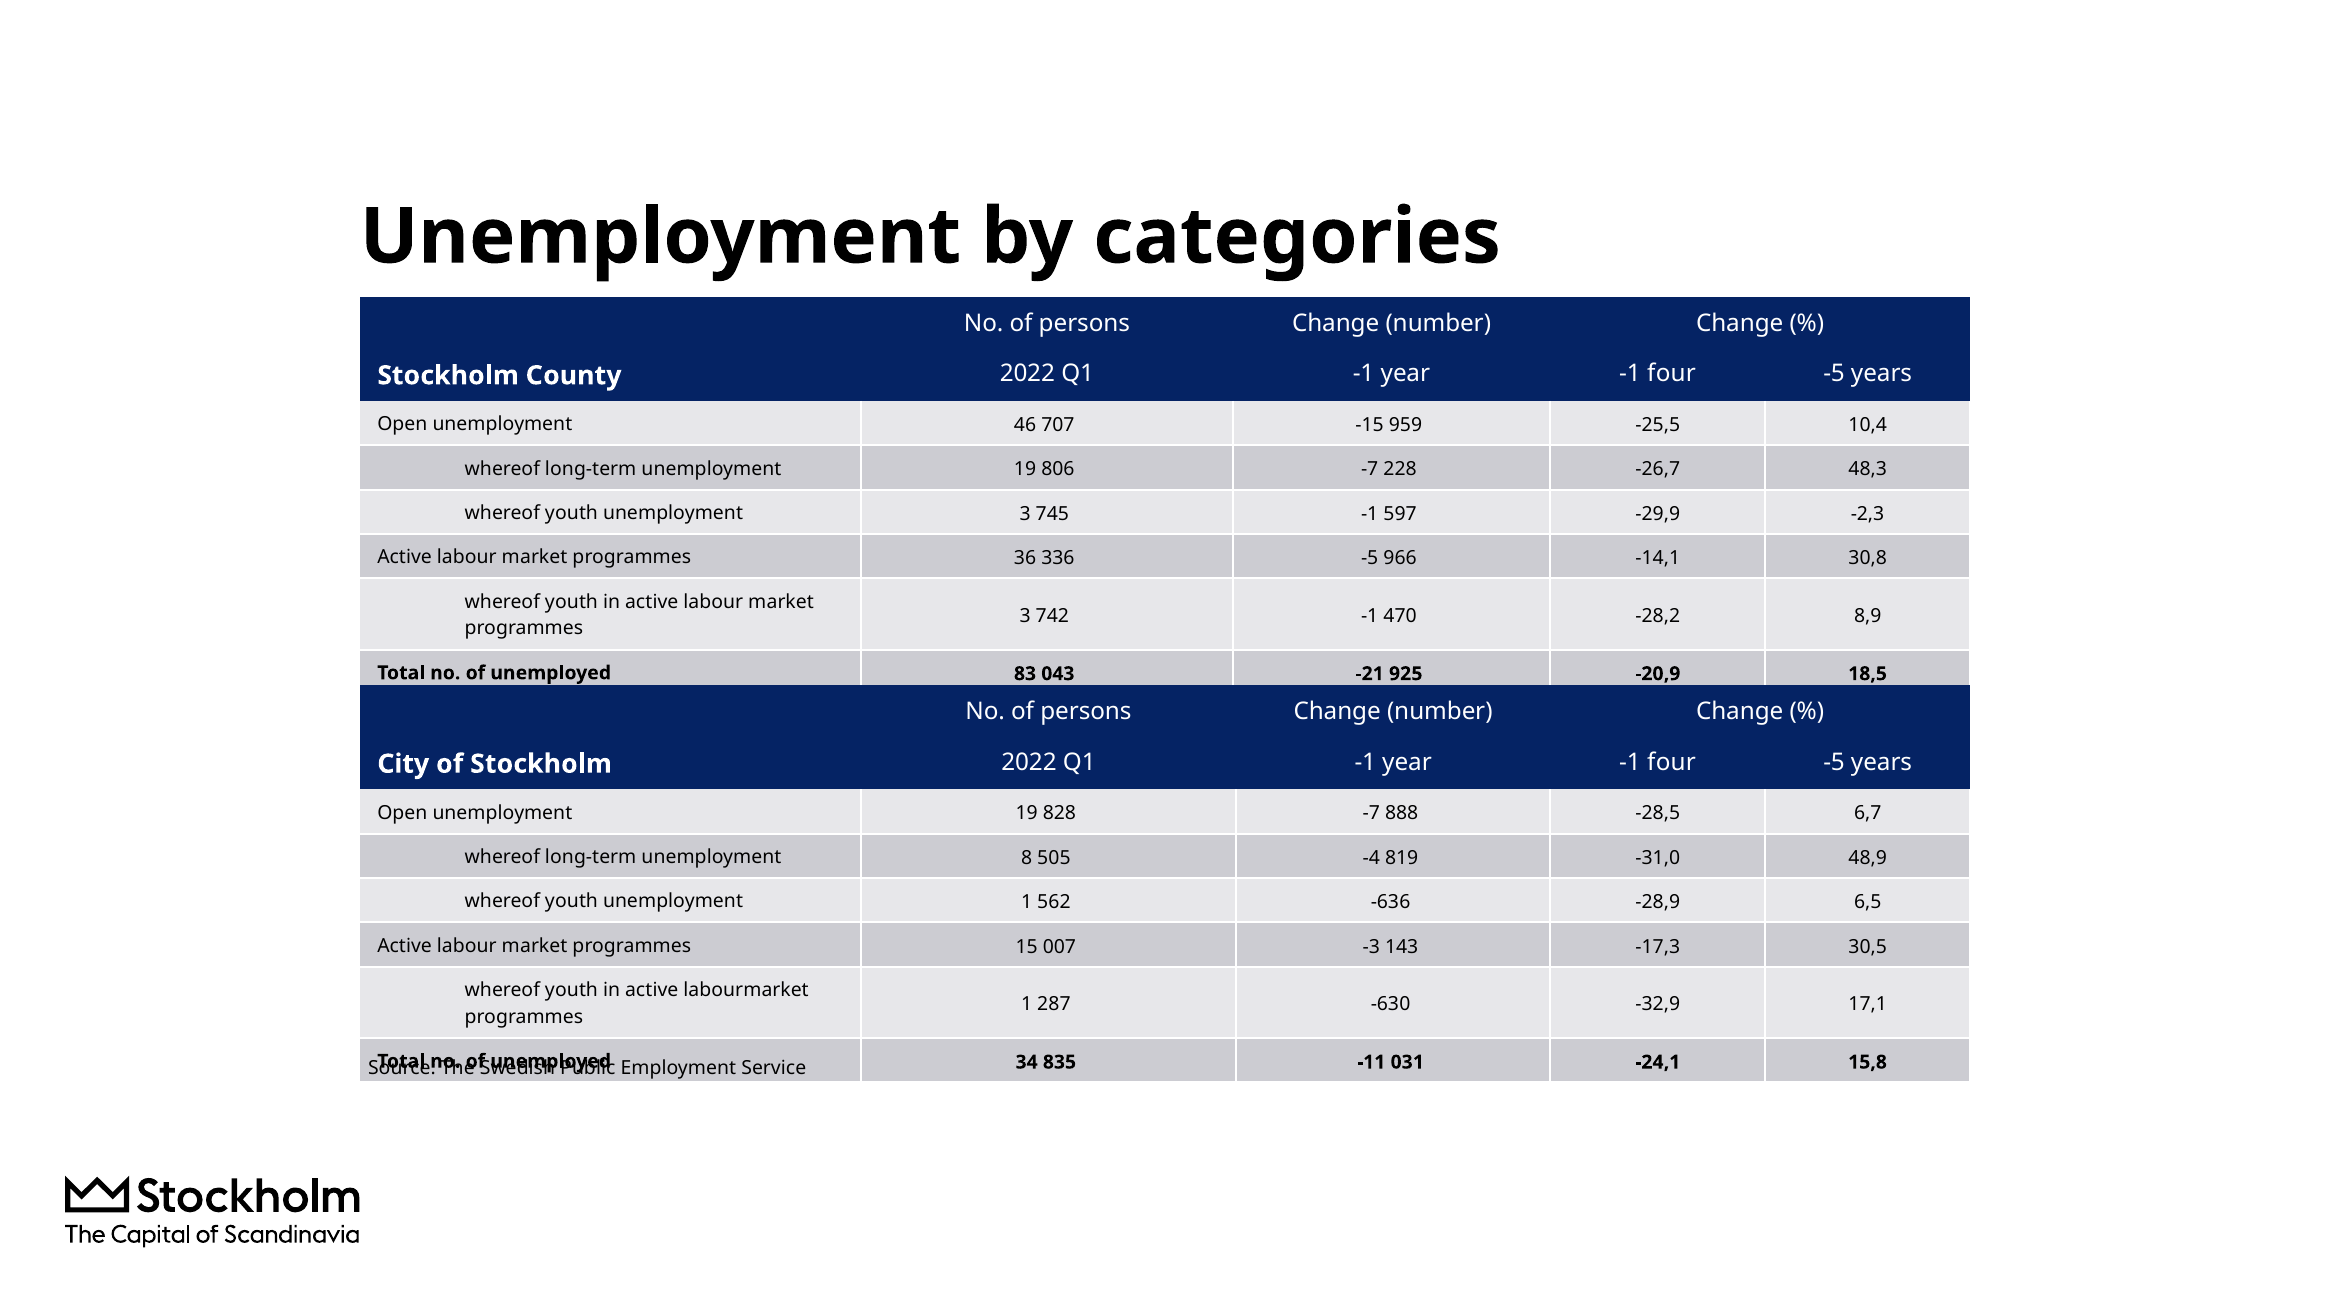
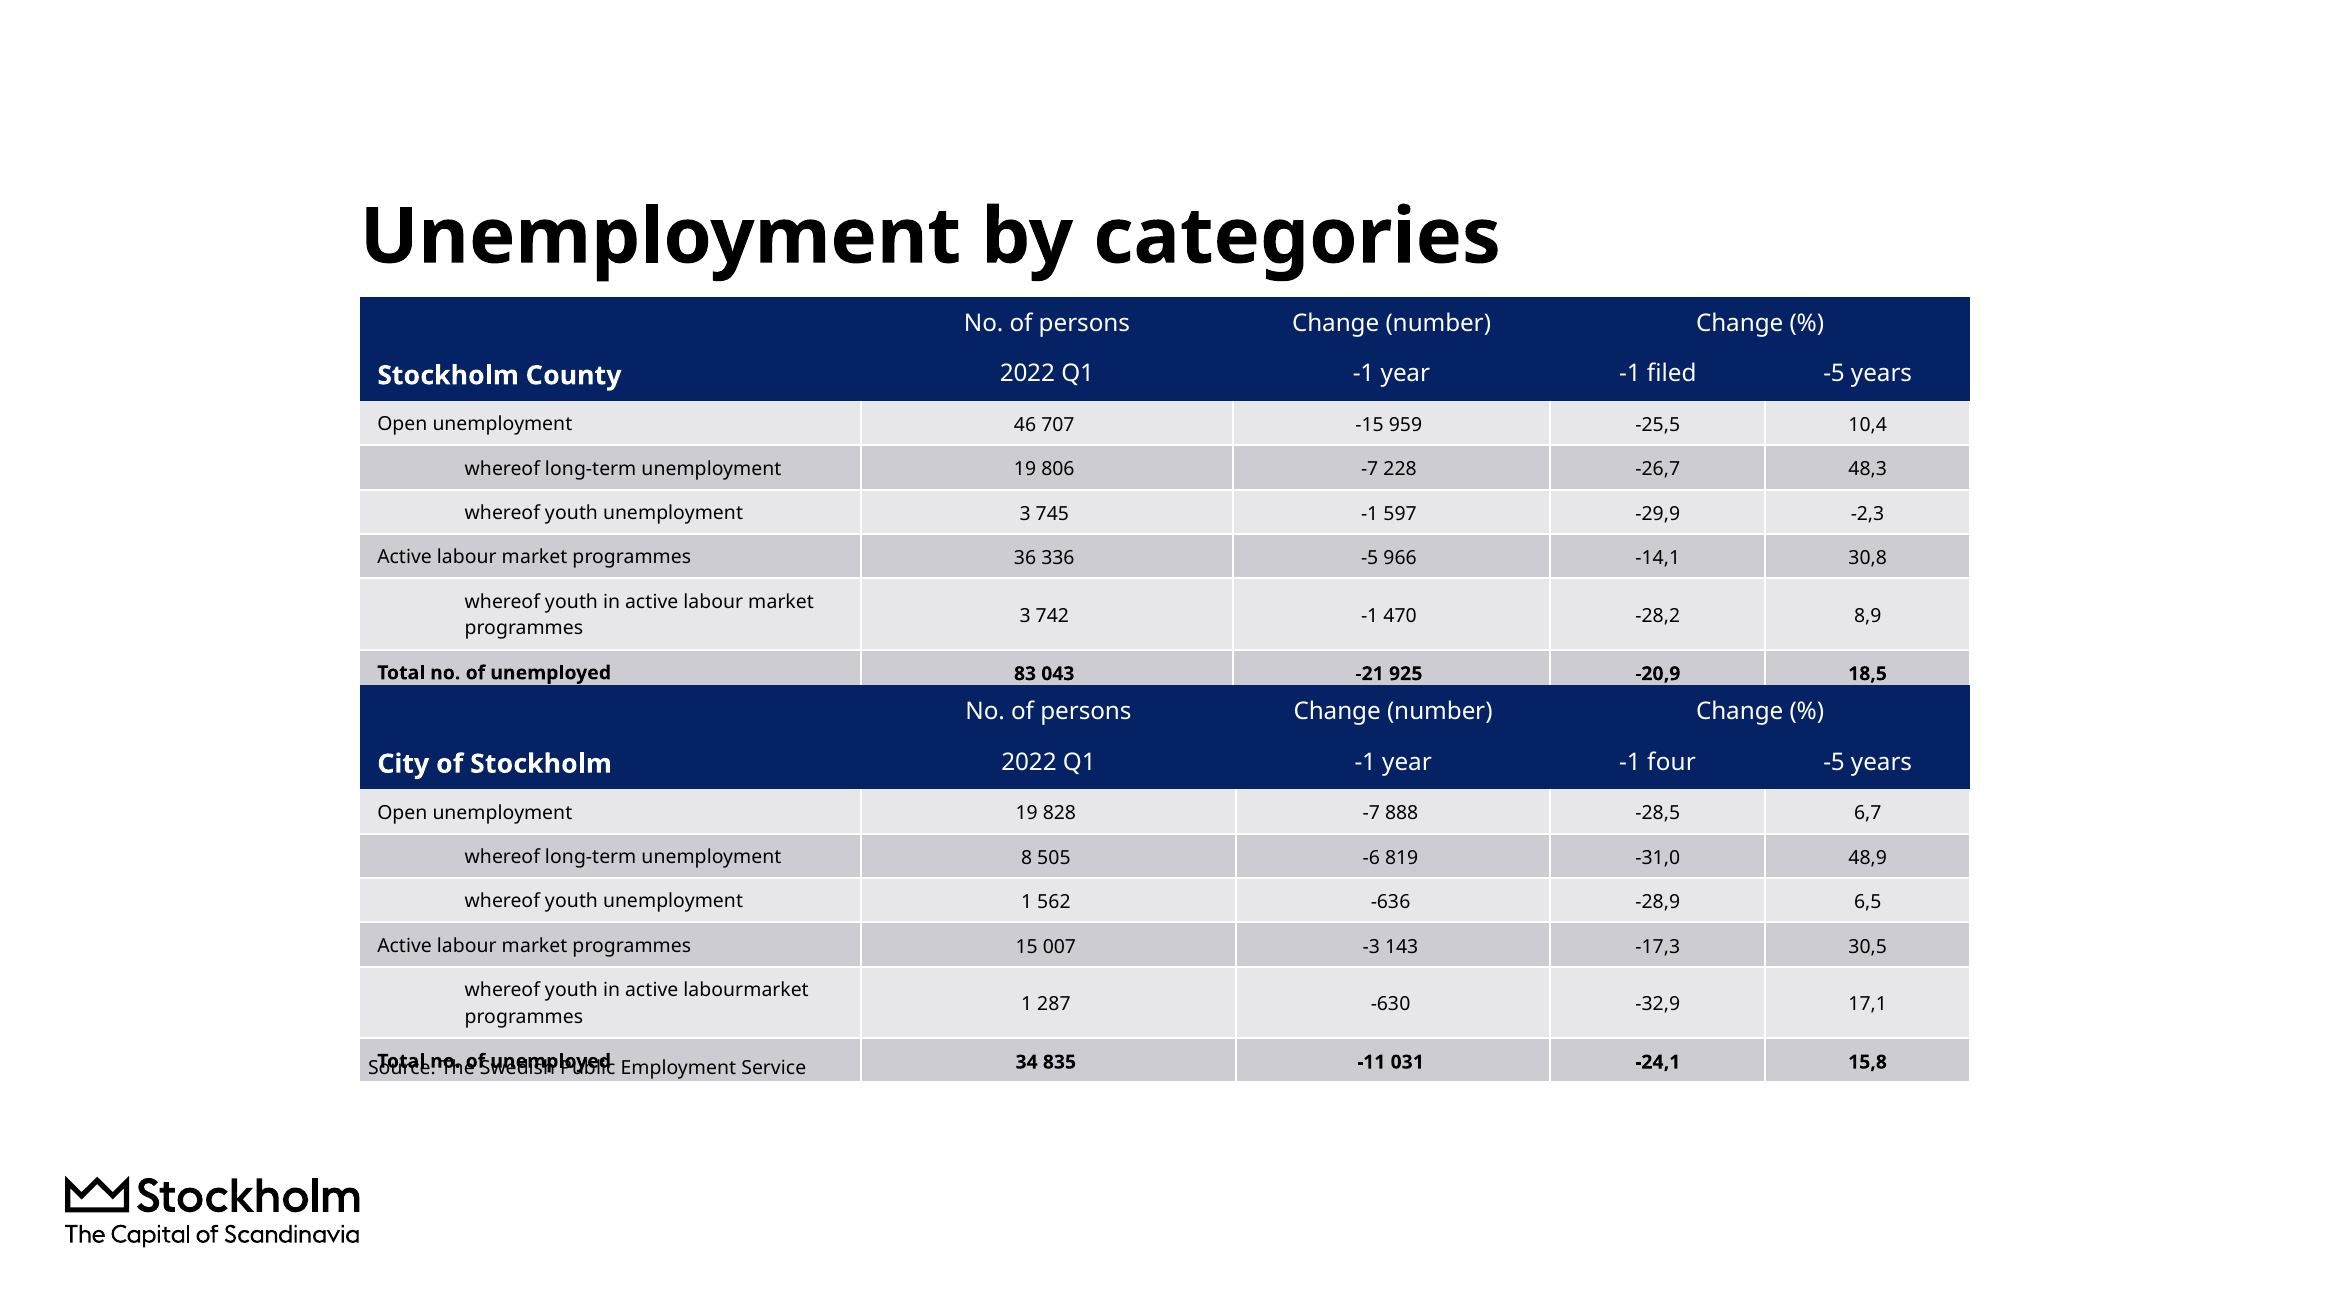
four: four -> filed (1672, 374)
-4: -4 -> -6 (1371, 858)
